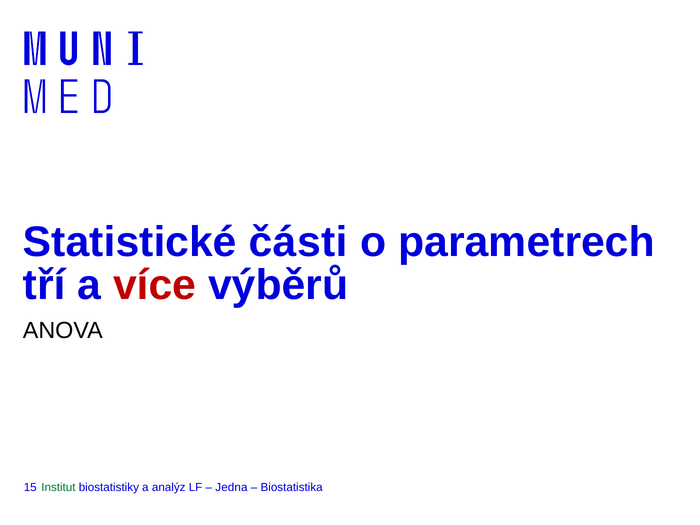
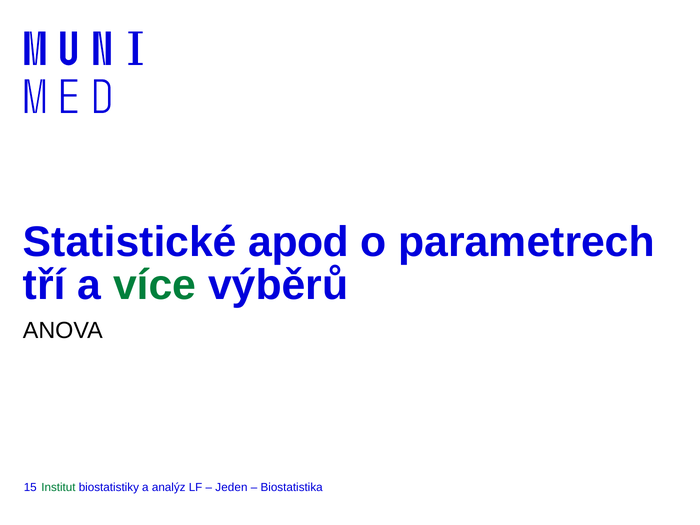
části: části -> apod (299, 242)
více colour: red -> green (155, 285)
Jedna: Jedna -> Jeden (231, 487)
